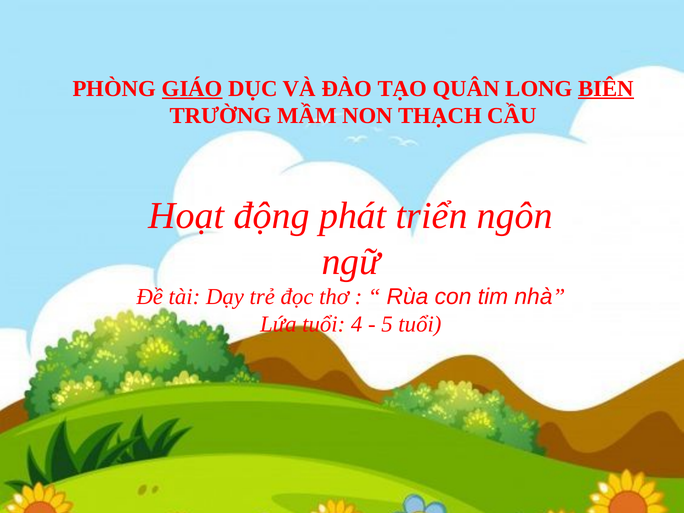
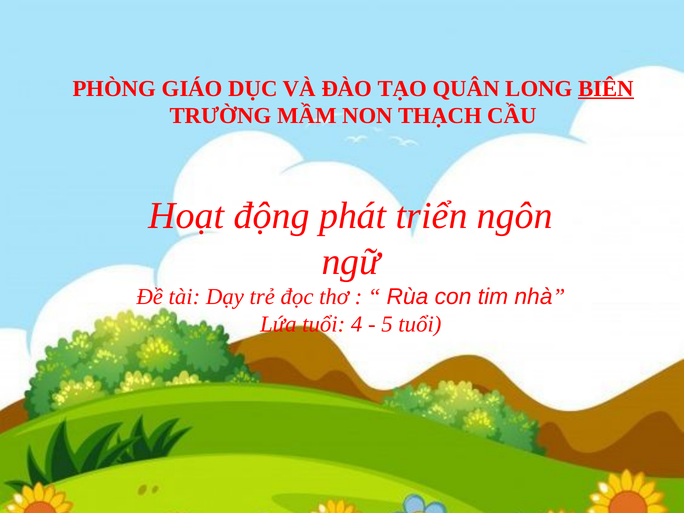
GIÁO underline: present -> none (192, 88)
